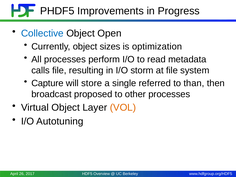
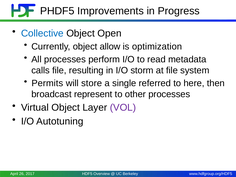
sizes: sizes -> allow (110, 47)
Capture: Capture -> Permits (47, 83)
than: than -> here (194, 83)
proposed: proposed -> represent (93, 94)
VOL colour: orange -> purple (123, 108)
